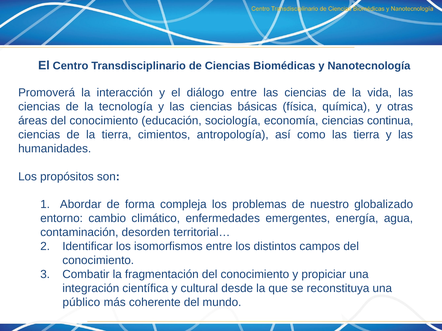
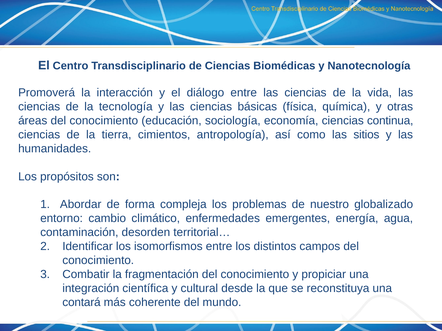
las tierra: tierra -> sitios (366, 135)
público: público -> contará (81, 303)
